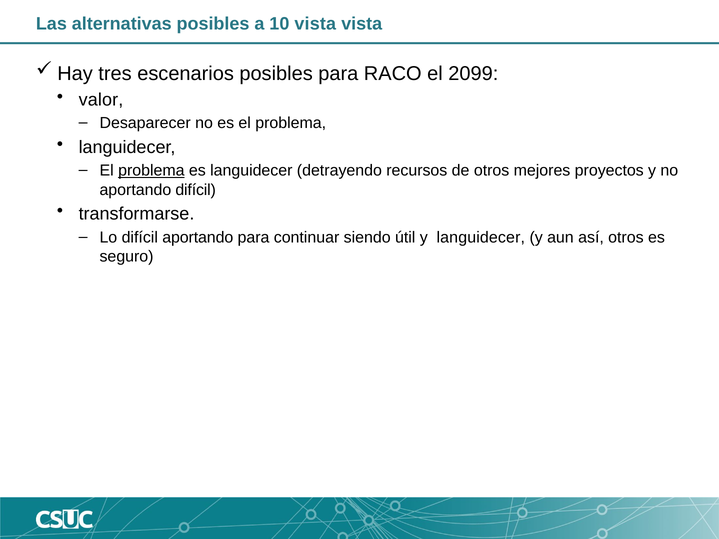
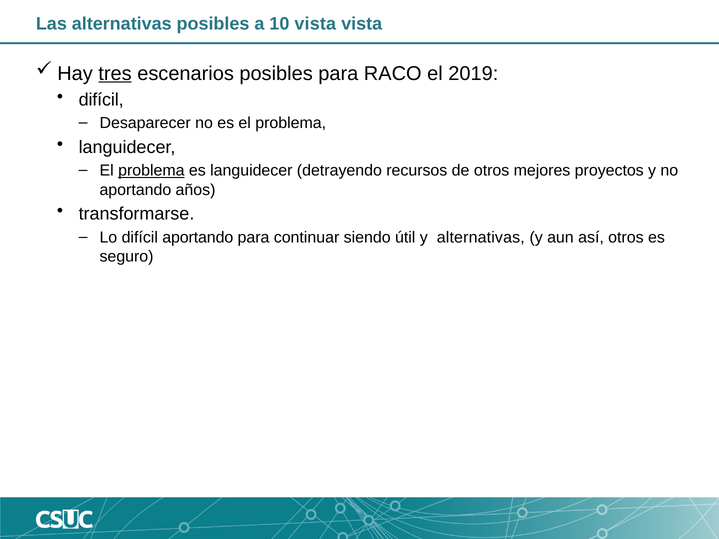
tres underline: none -> present (115, 74)
2099: 2099 -> 2019 (473, 74)
valor: valor -> difícil (101, 100)
aportando difícil: difícil -> años (196, 190)
y languidecer: languidecer -> alternativas (481, 237)
